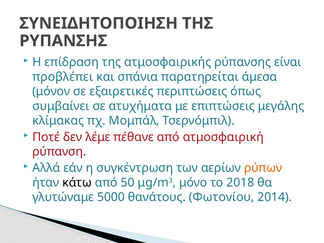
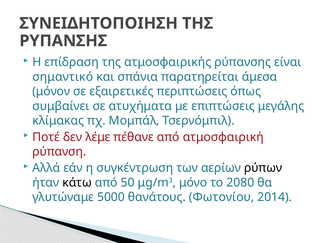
προβλέπει: προβλέπει -> σημαντικό (63, 77)
ρύπων colour: orange -> black (263, 168)
2018: 2018 -> 2080 (240, 183)
